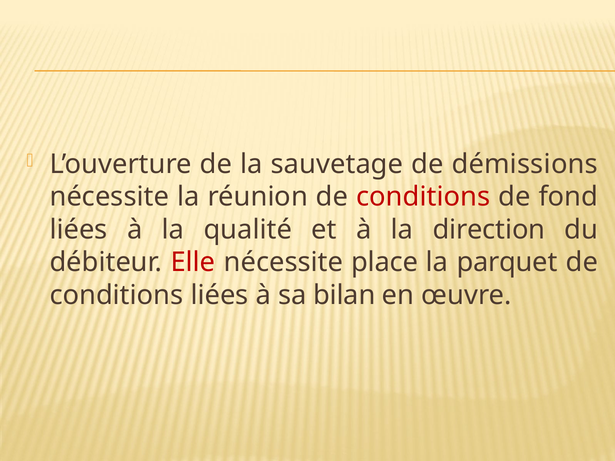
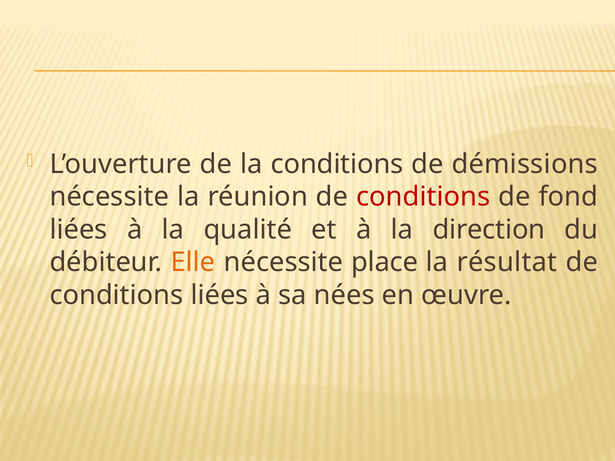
la sauvetage: sauvetage -> conditions (337, 164)
Elle colour: red -> orange (193, 263)
parquet: parquet -> résultat (507, 263)
bilan: bilan -> nées (344, 295)
